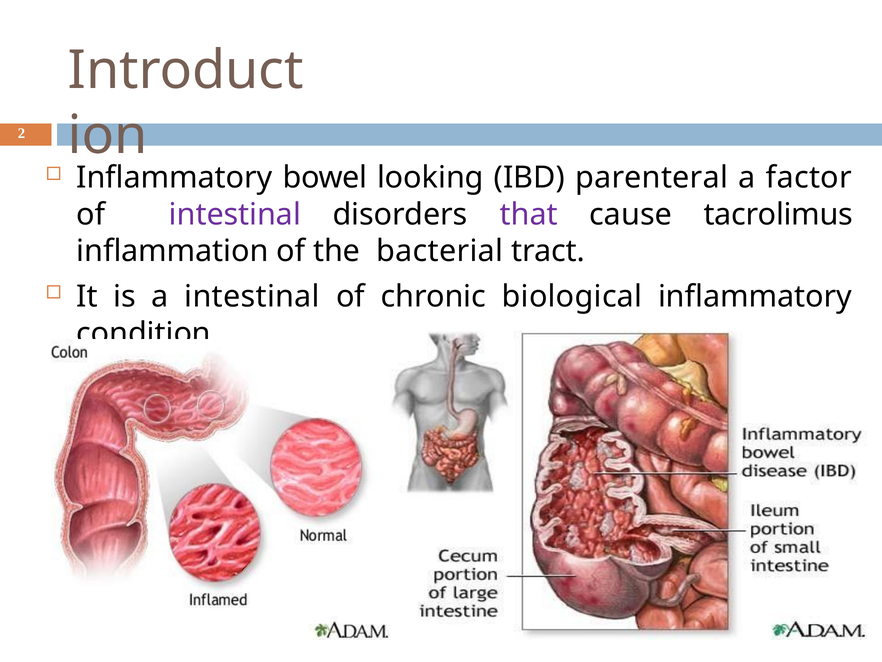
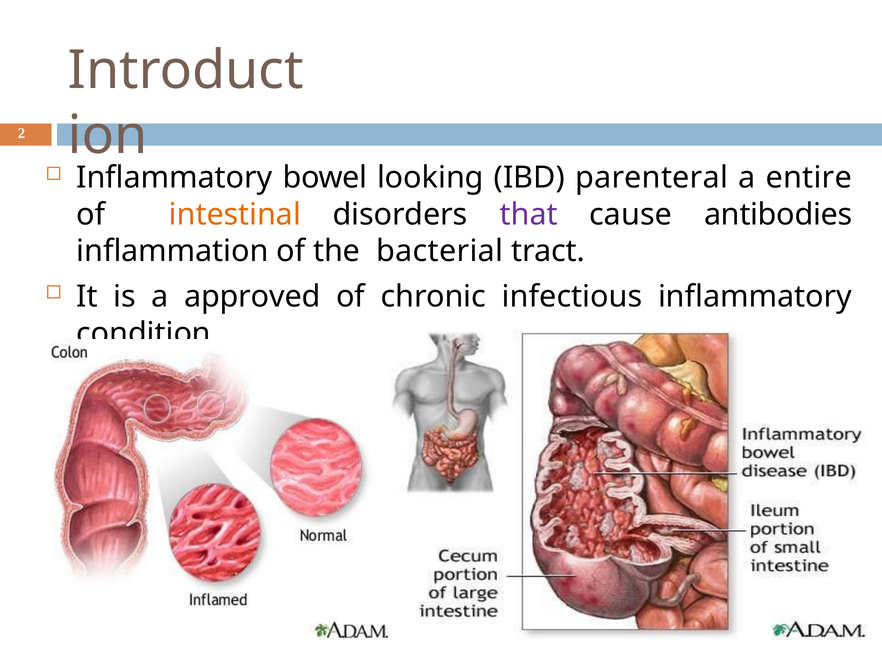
factor: factor -> entire (809, 178)
intestinal colour: purple -> orange (235, 214)
tacrolimus: tacrolimus -> antibodies (778, 214)
a intestinal: intestinal -> approved (252, 296)
biological: biological -> infectious (572, 296)
